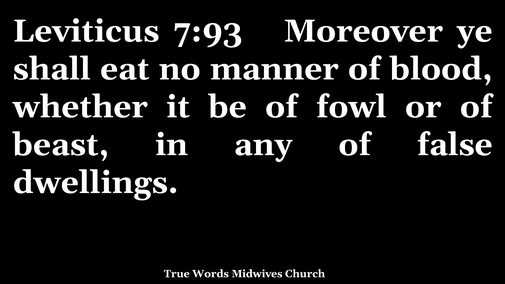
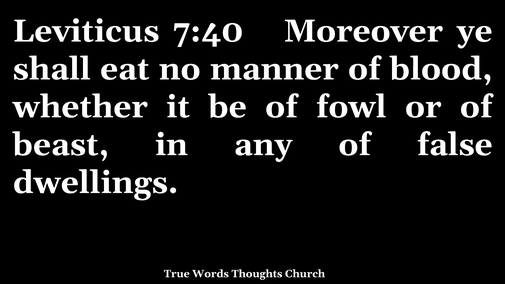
7:93: 7:93 -> 7:40 (208, 31)
Midwives: Midwives -> Thoughts (257, 274)
